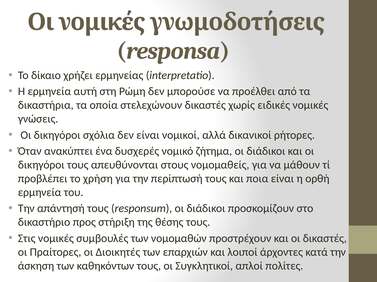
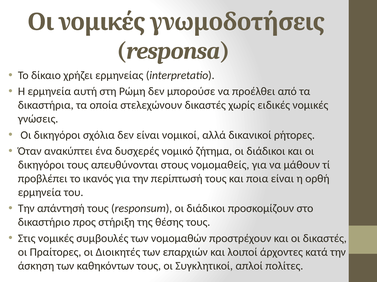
χρήση: χρήση -> ικανός (98, 179)
